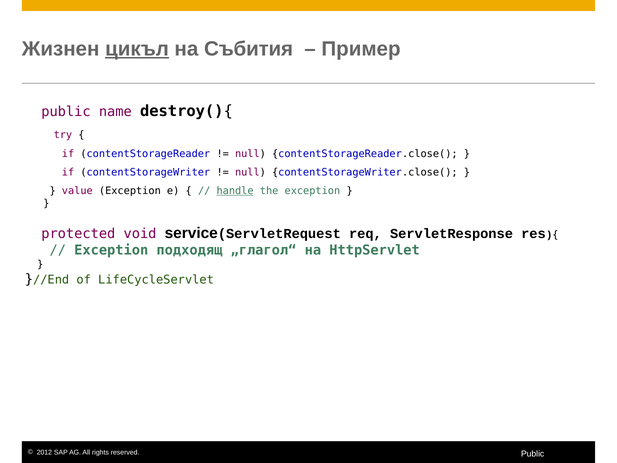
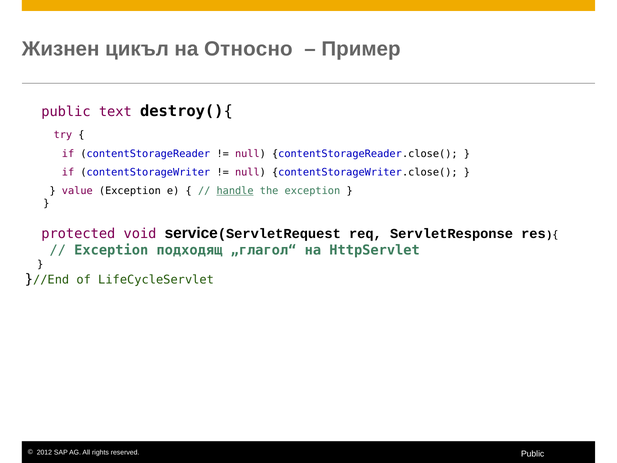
цикъл underline: present -> none (137, 49)
Събития: Събития -> Относно (248, 49)
name: name -> text (115, 111)
